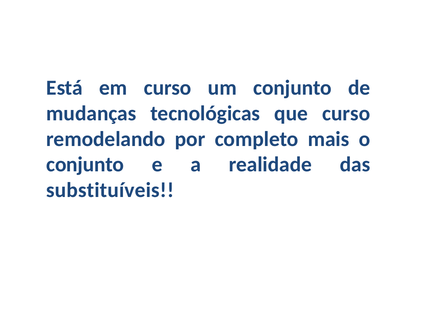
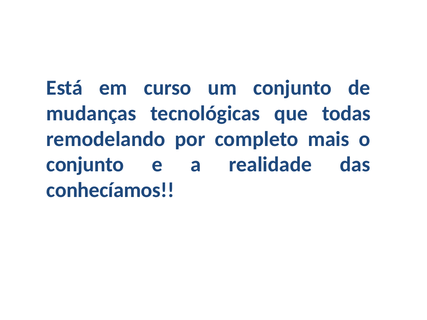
que curso: curso -> todas (346, 114)
substituíveis: substituíveis -> conhecíamos (110, 190)
